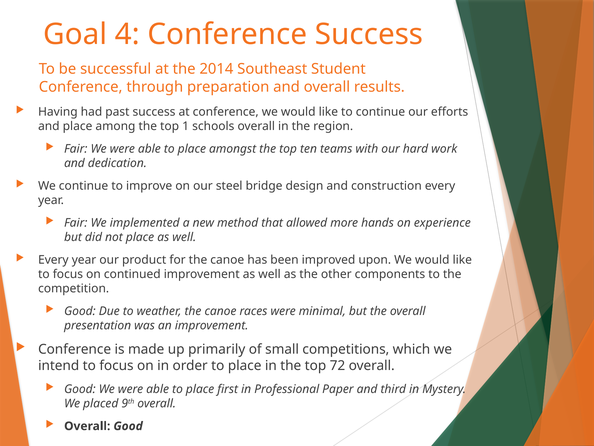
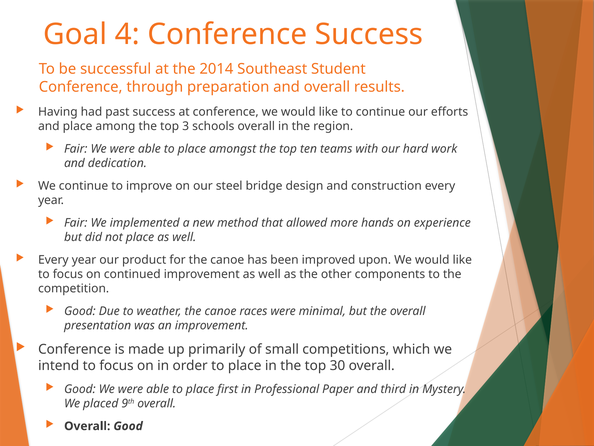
1: 1 -> 3 (186, 126)
72: 72 -> 30 (337, 365)
